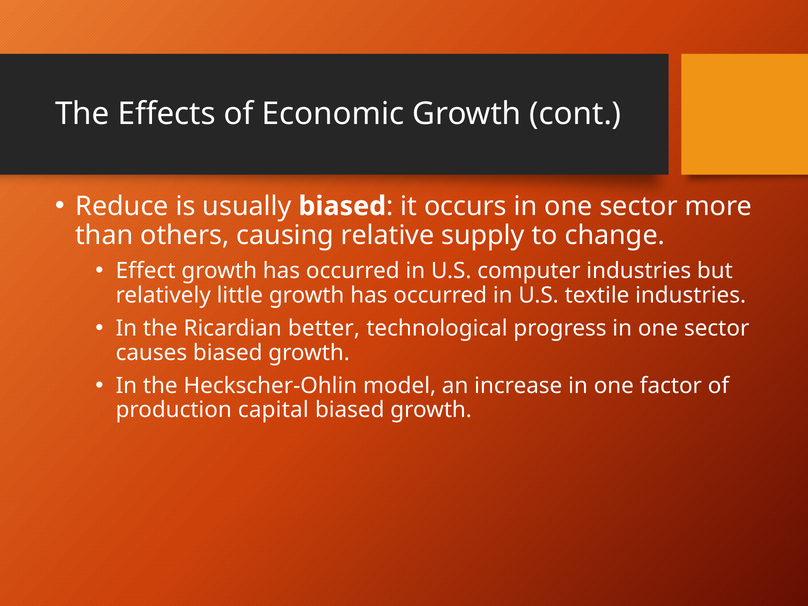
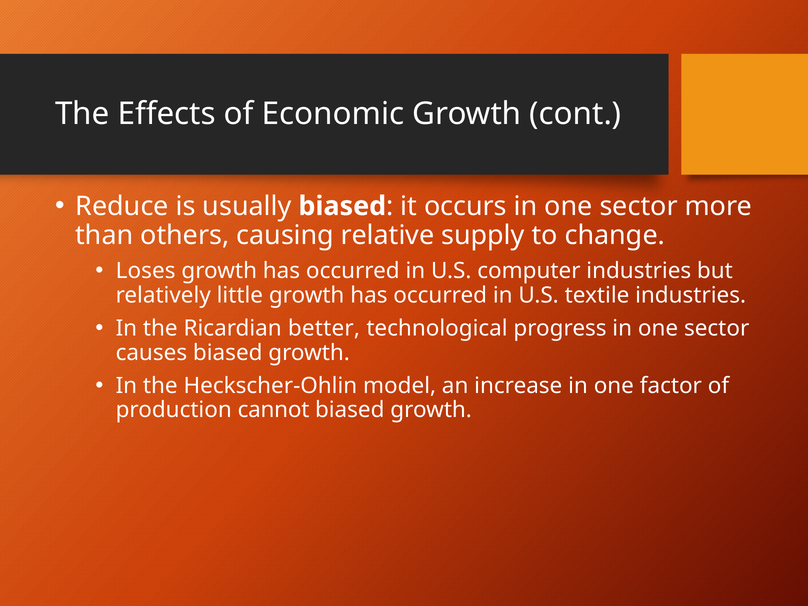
Effect: Effect -> Loses (146, 271)
capital: capital -> cannot (274, 410)
